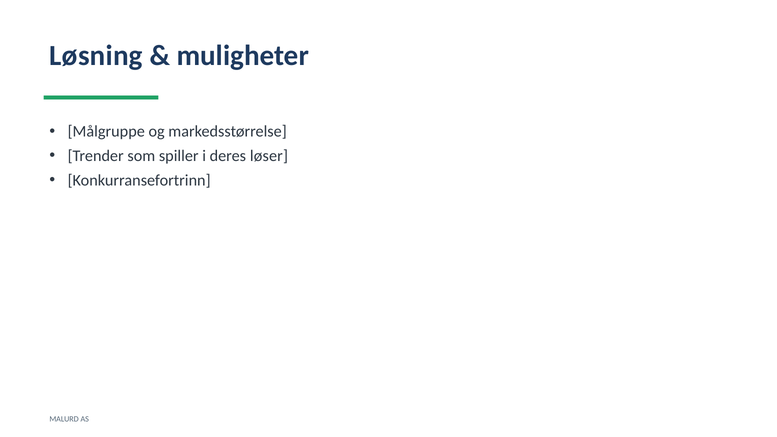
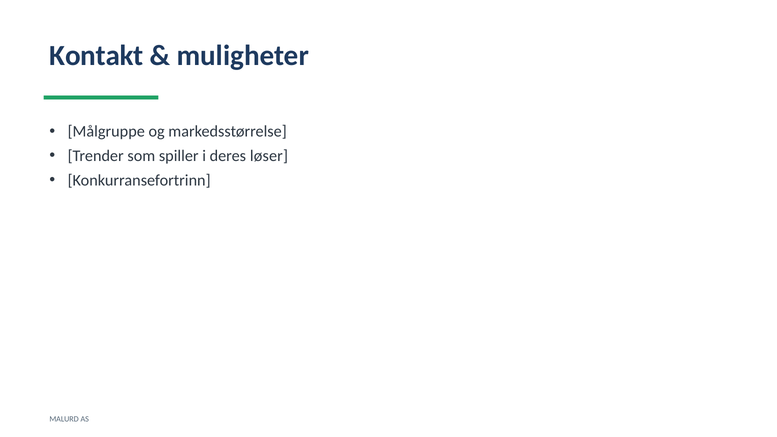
Løsning: Løsning -> Kontakt (96, 55)
